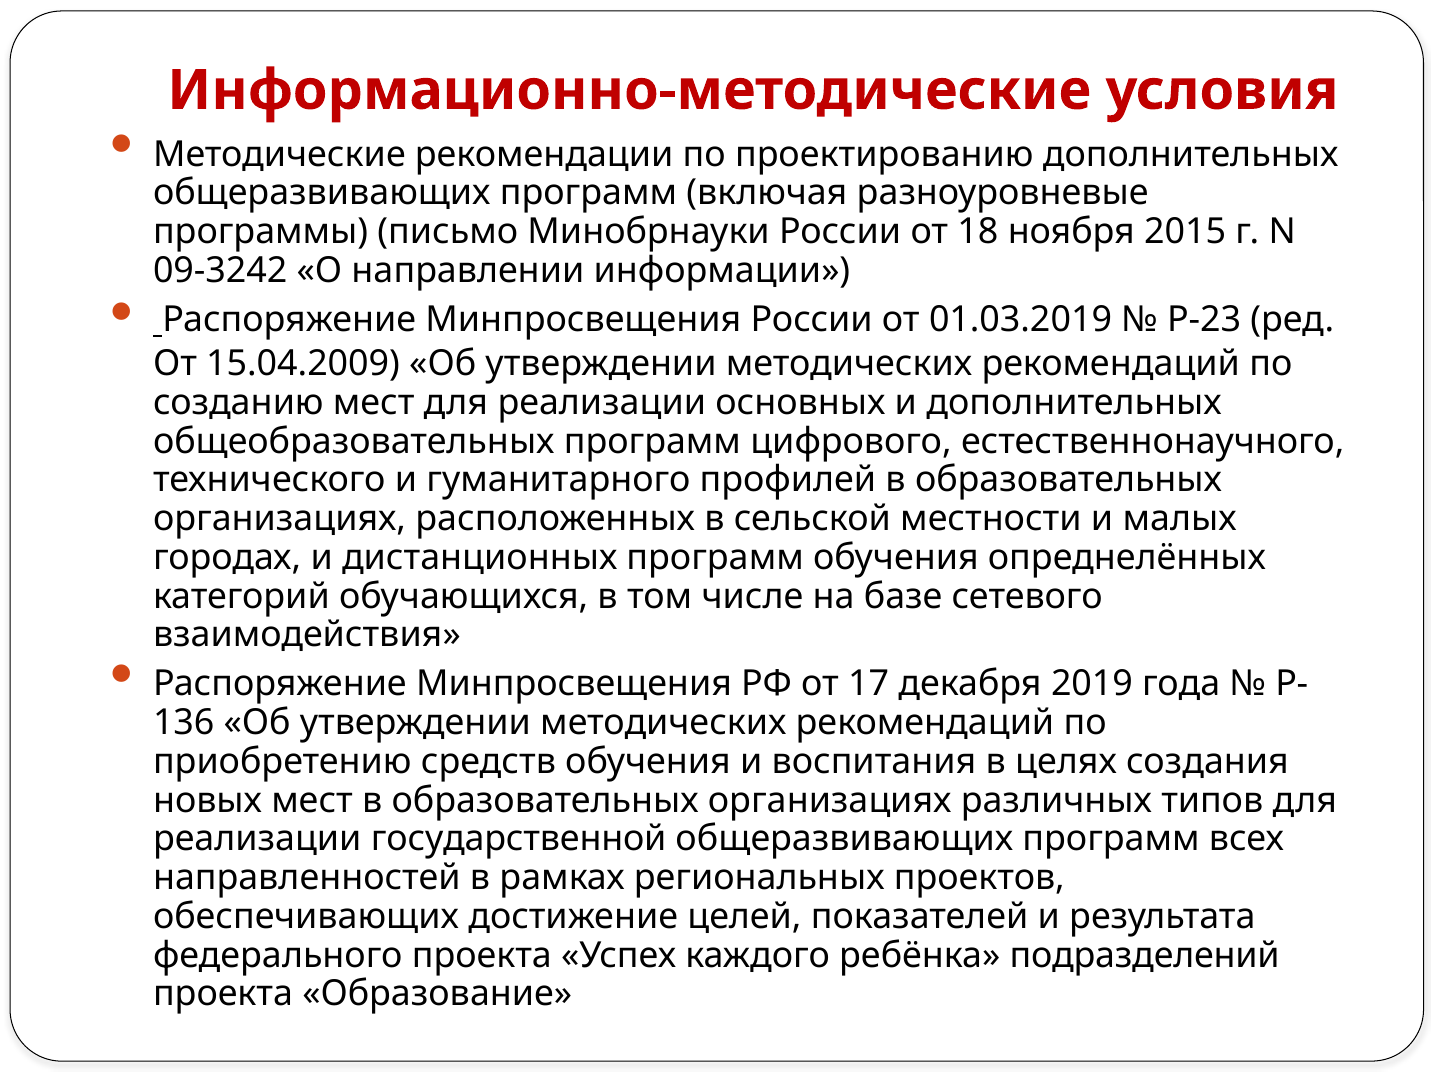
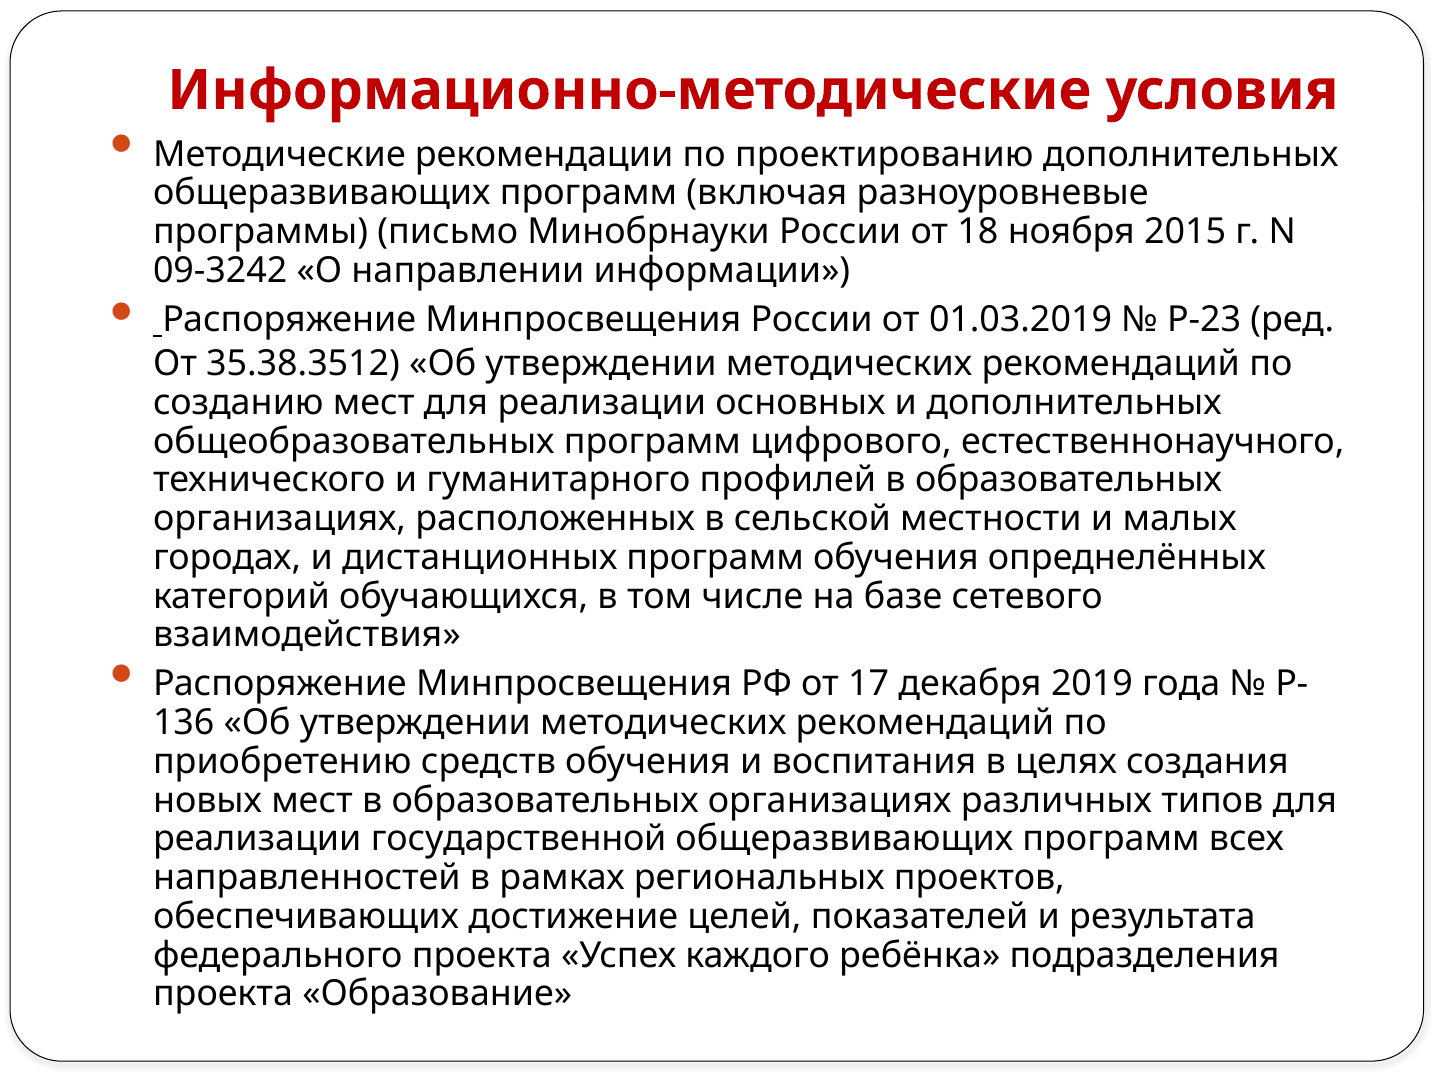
15.04.2009: 15.04.2009 -> 35.38.3512 (303, 364)
подразделений: подразделений -> подразделения (1145, 955)
